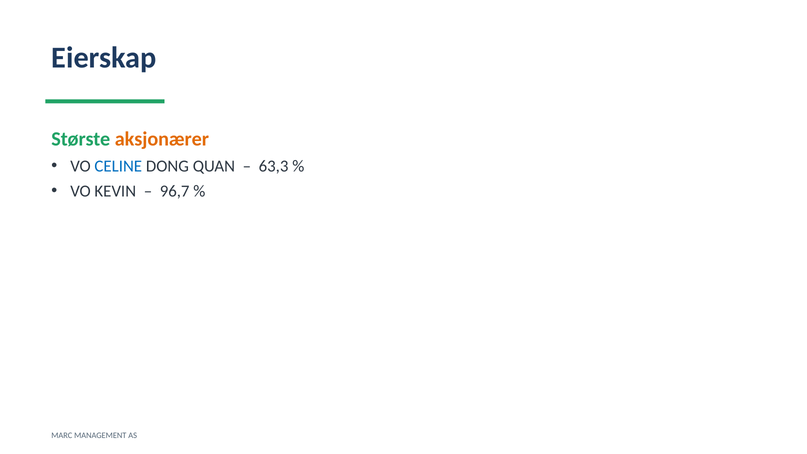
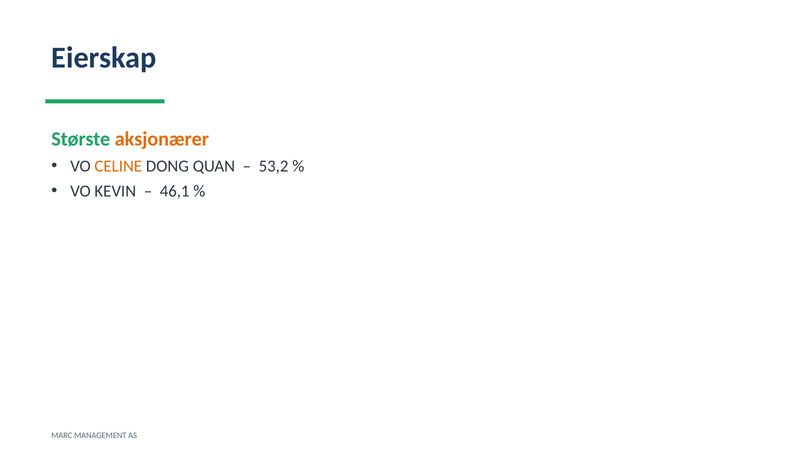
CELINE colour: blue -> orange (118, 166)
63,3: 63,3 -> 53,2 (274, 166)
96,7: 96,7 -> 46,1 (175, 191)
